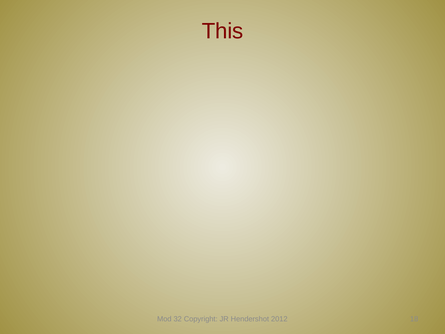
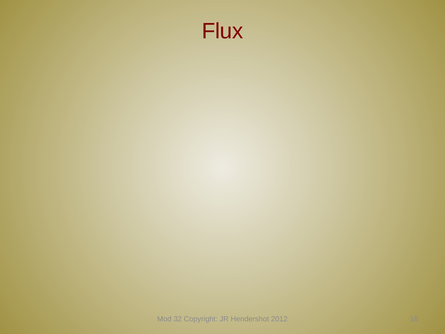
This: This -> Flux (223, 31)
